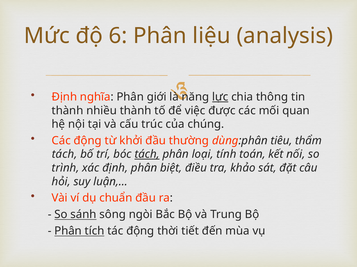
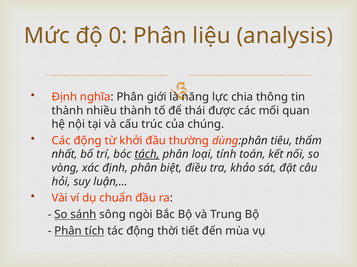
6: 6 -> 0 (118, 36)
lực underline: present -> none (220, 97)
việc: việc -> thái (195, 111)
tách: tách -> nhất (65, 155)
trình: trình -> vòng (65, 168)
